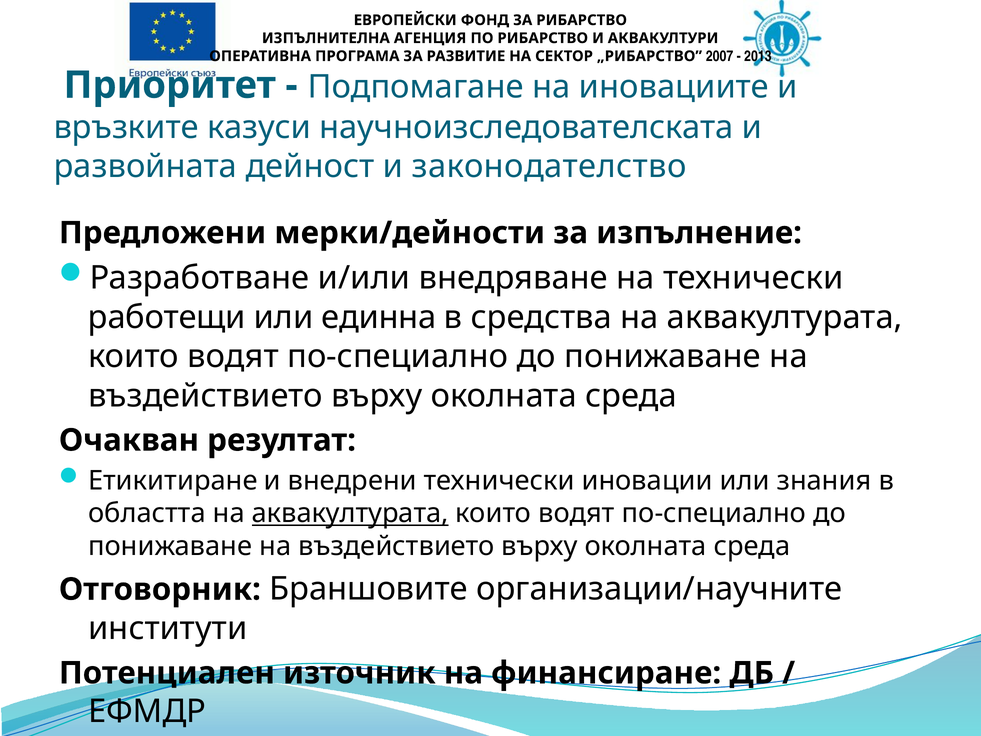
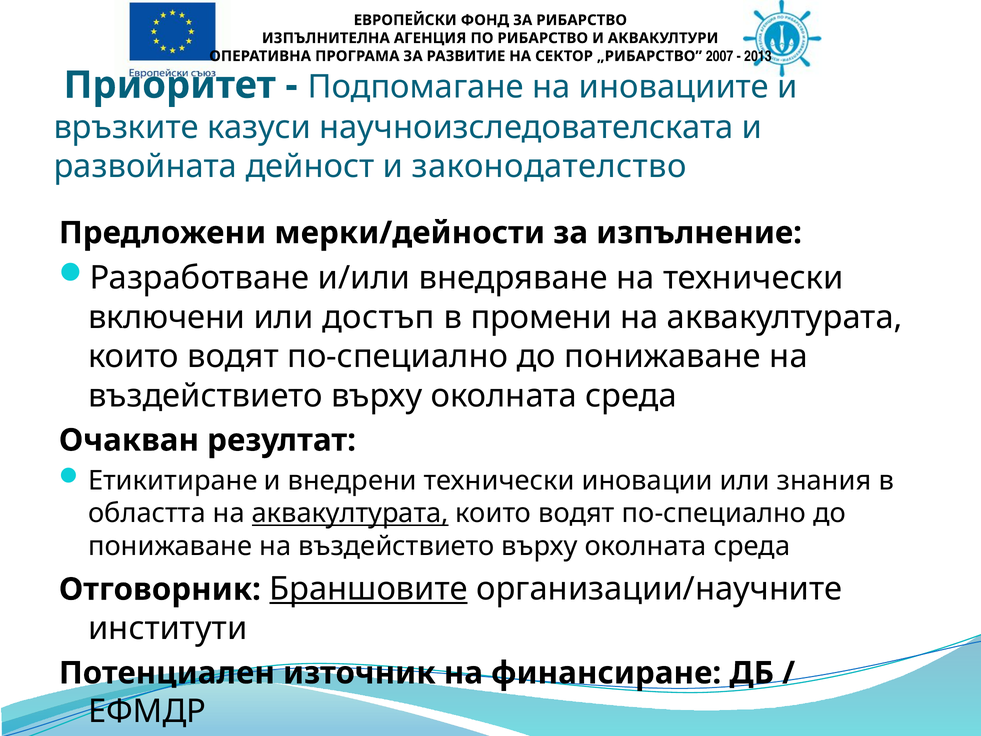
работещи: работещи -> включени (167, 317)
единна: единна -> достъп (378, 317)
средства: средства -> промени (541, 317)
Браншовите underline: none -> present (369, 589)
